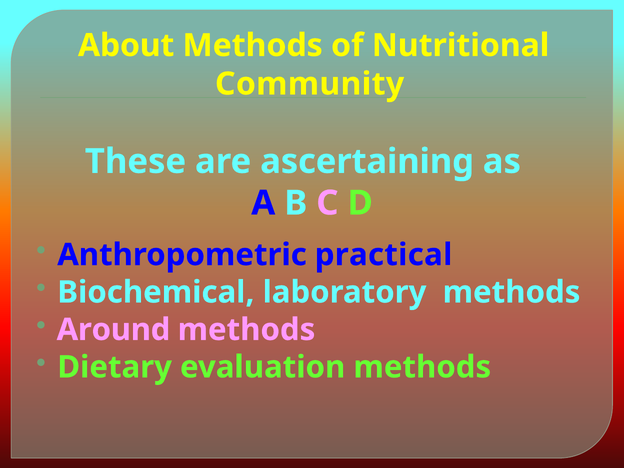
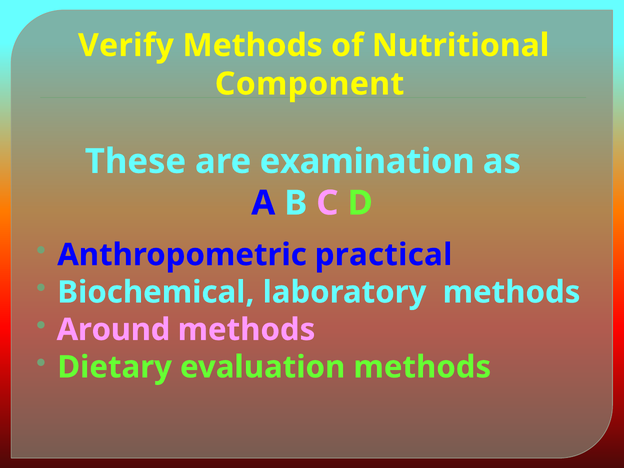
About: About -> Verify (126, 45)
Community: Community -> Component (310, 84)
ascertaining: ascertaining -> examination (367, 161)
